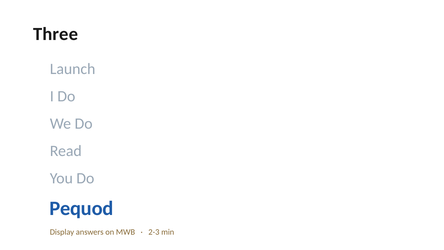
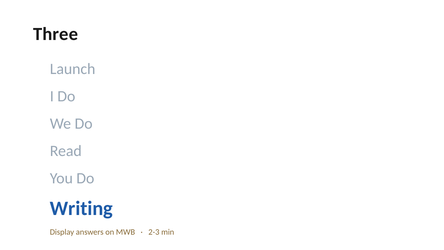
Pequod: Pequod -> Writing (81, 208)
